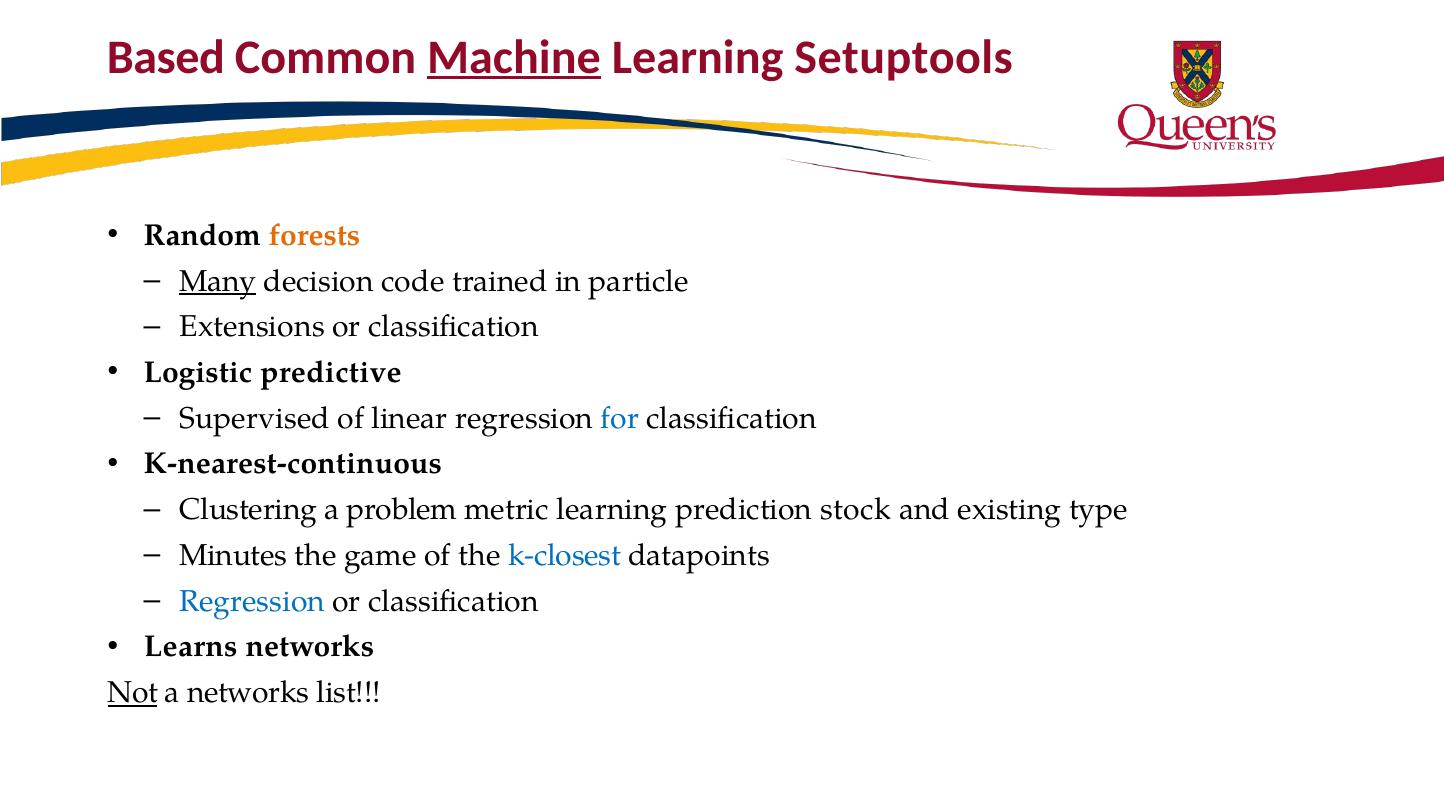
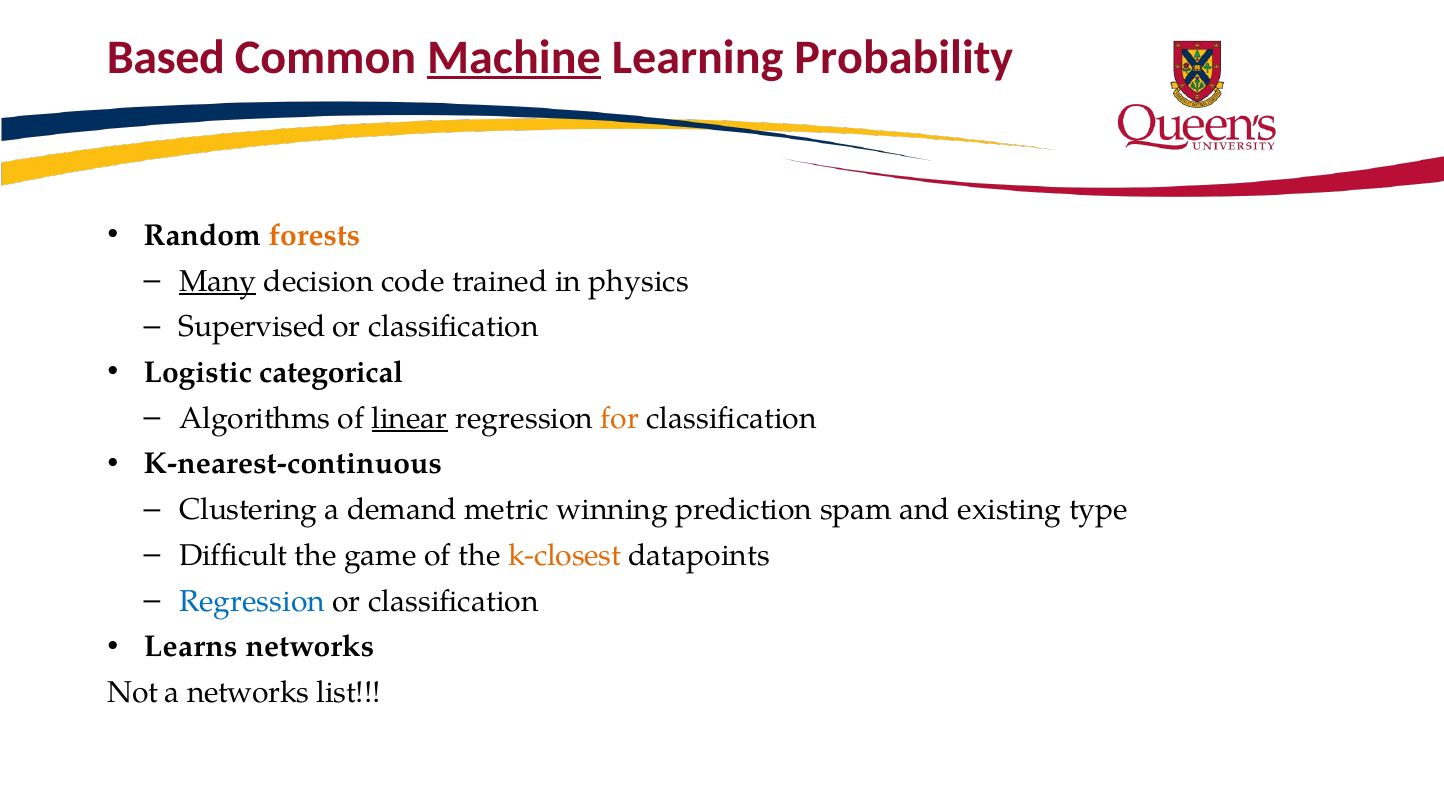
Setuptools: Setuptools -> Probability (904, 57)
particle: particle -> physics (639, 281)
Extensions: Extensions -> Supervised (252, 327)
predictive: predictive -> categorical (331, 373)
Supervised: Supervised -> Algorithms (255, 418)
linear underline: none -> present (410, 418)
for colour: blue -> orange (620, 418)
problem: problem -> demand (402, 510)
metric learning: learning -> winning (612, 510)
stock: stock -> spam (856, 510)
Minutes: Minutes -> Difficult (233, 556)
k-closest colour: blue -> orange (565, 556)
Not underline: present -> none (133, 693)
